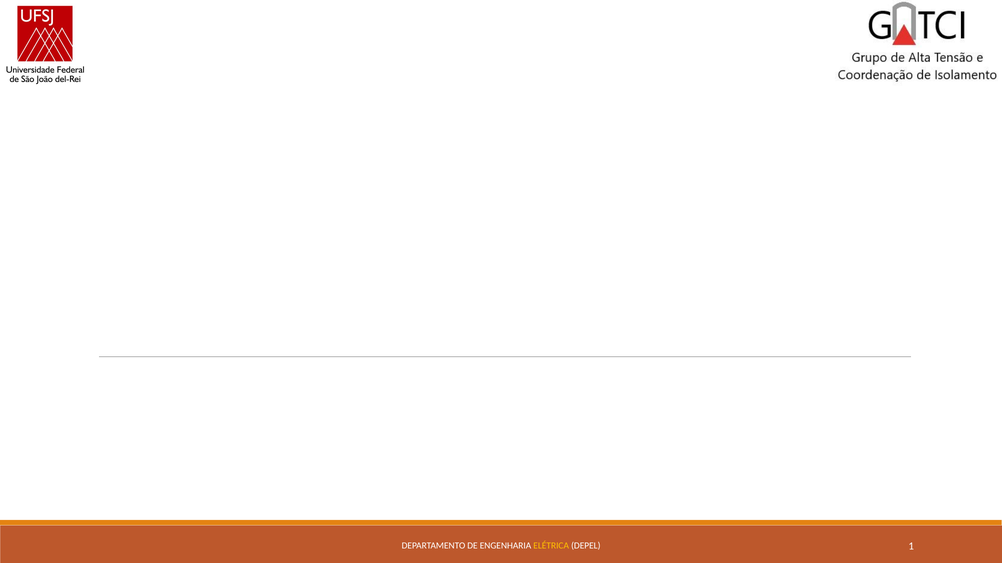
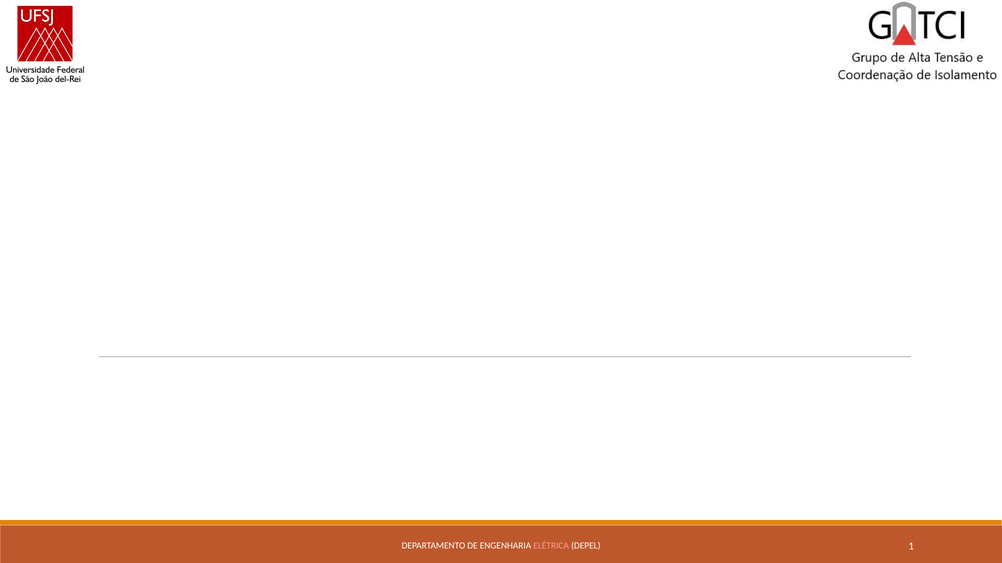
ELÉTRICA colour: yellow -> pink (551, 546)
